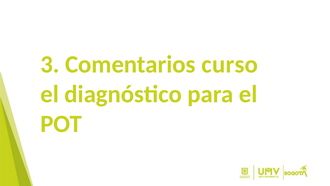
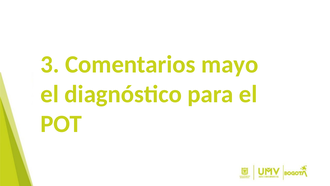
curso: curso -> mayo (230, 64)
